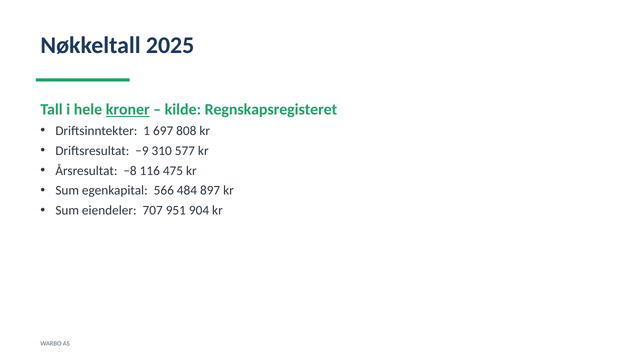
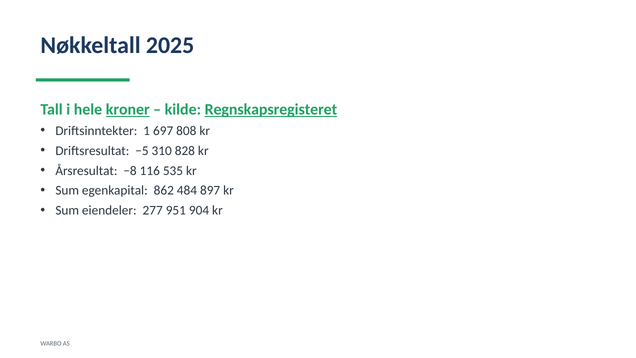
Regnskapsregisteret underline: none -> present (271, 109)
−9: −9 -> −5 (142, 151)
577: 577 -> 828 (185, 151)
475: 475 -> 535 (173, 171)
566: 566 -> 862 (164, 190)
707: 707 -> 277 (153, 210)
